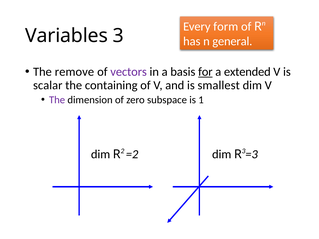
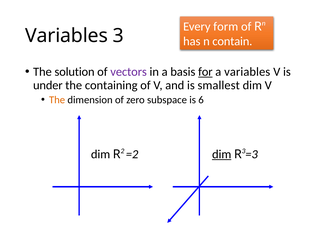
general: general -> contain (232, 41)
remove: remove -> solution (75, 72)
a extended: extended -> variables (247, 72)
scalar: scalar -> under (48, 85)
The colour: purple -> orange (57, 100)
1: 1 -> 6 (201, 100)
dim underline: none -> present (222, 155)
